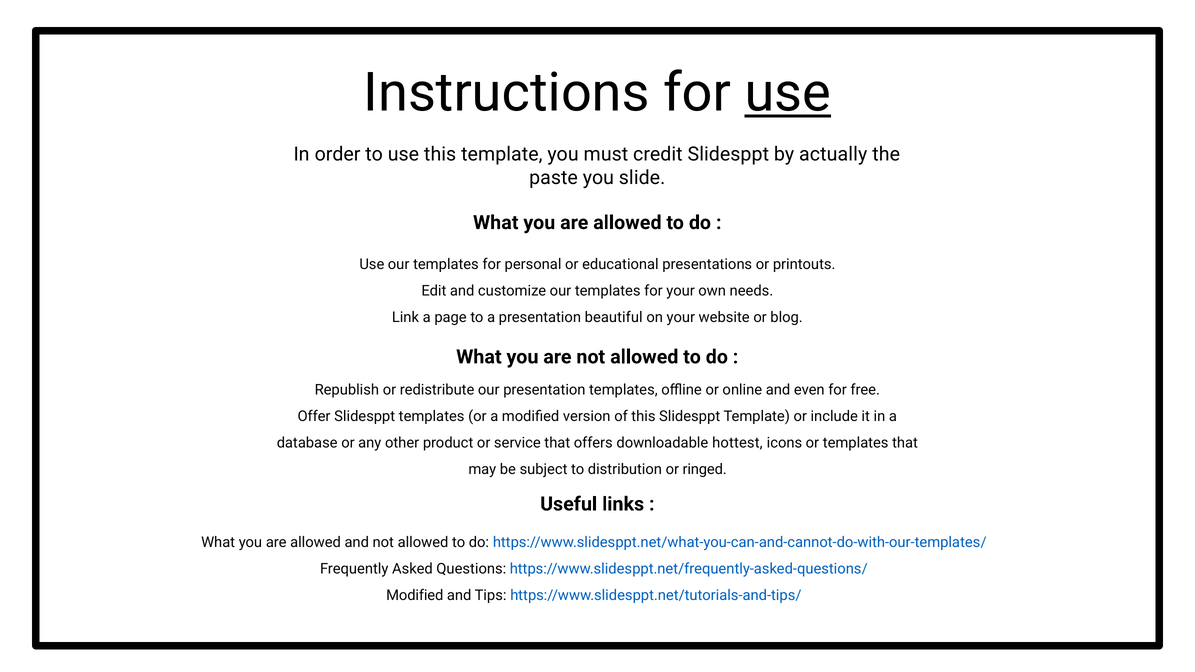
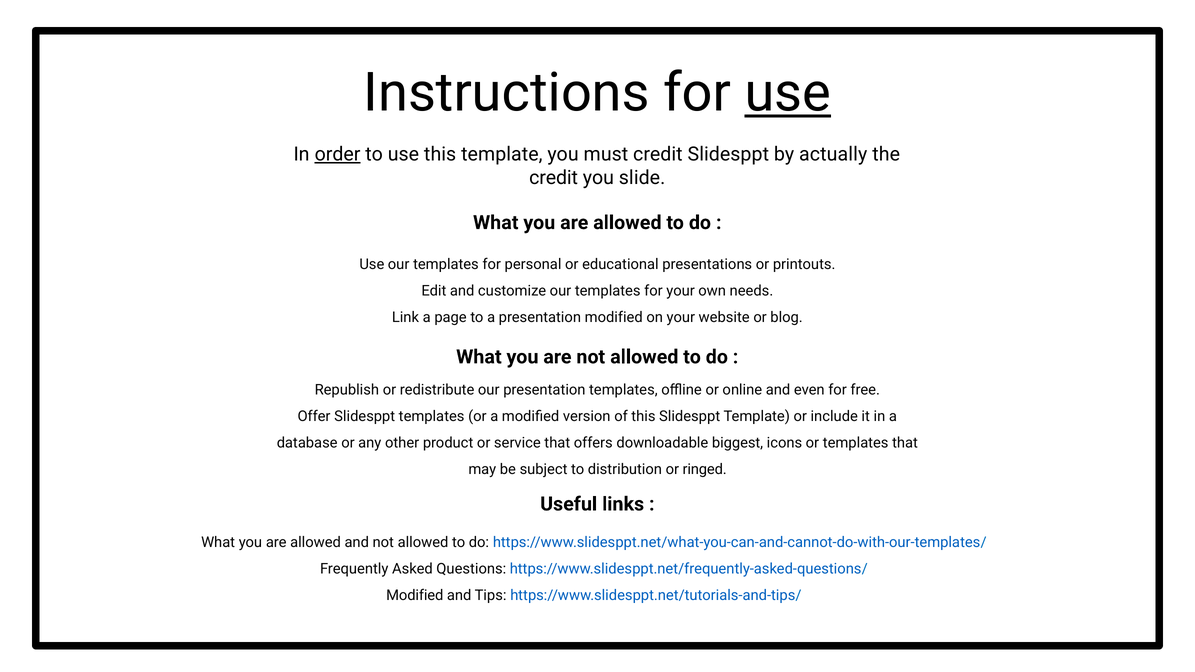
order underline: none -> present (338, 154)
paste: paste -> credit (554, 178)
presentation beautiful: beautiful -> modified (614, 317)
hottest: hottest -> biggest (738, 443)
